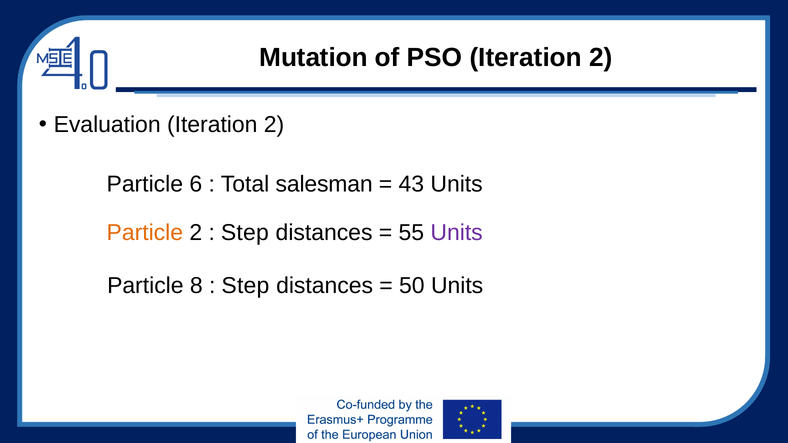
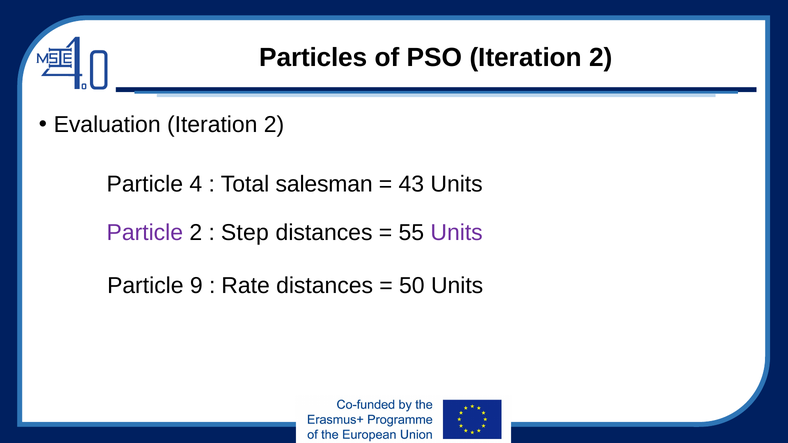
Mutation: Mutation -> Particles (313, 58)
6: 6 -> 4 (196, 184)
Particle colour: orange -> purple (145, 233)
8: 8 -> 9 (196, 286)
Step: Step -> Rate (246, 286)
